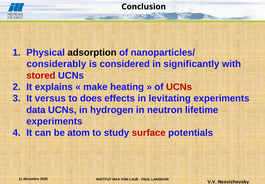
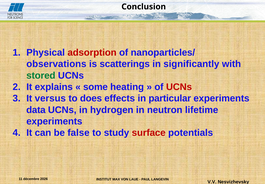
adsorption colour: black -> red (92, 52)
considerably: considerably -> observations (56, 64)
considered: considered -> scatterings (125, 64)
stored colour: red -> green (41, 75)
make: make -> some (95, 87)
levitating: levitating -> particular (170, 98)
atom: atom -> false (79, 132)
